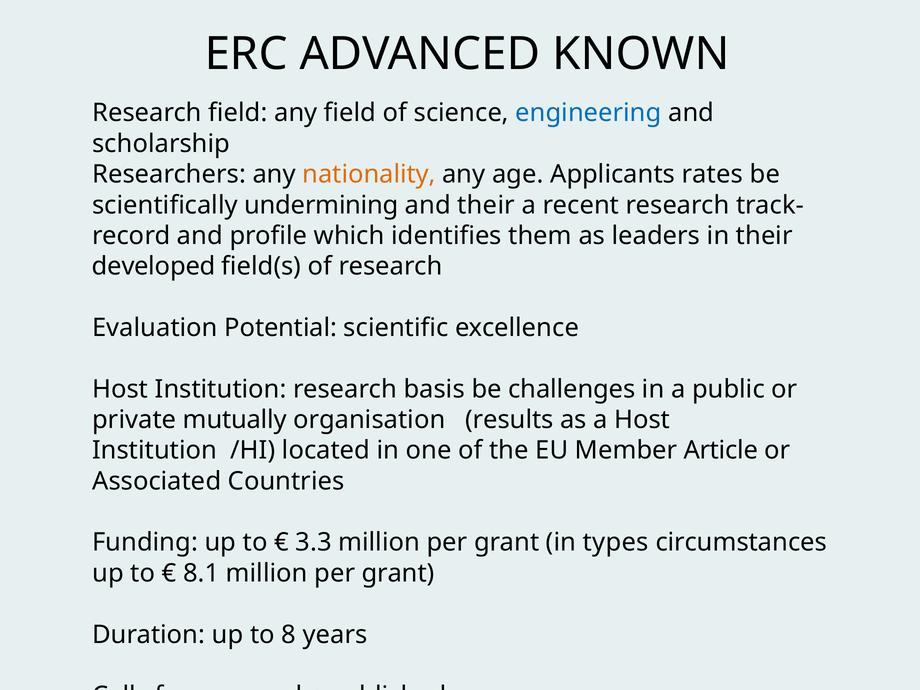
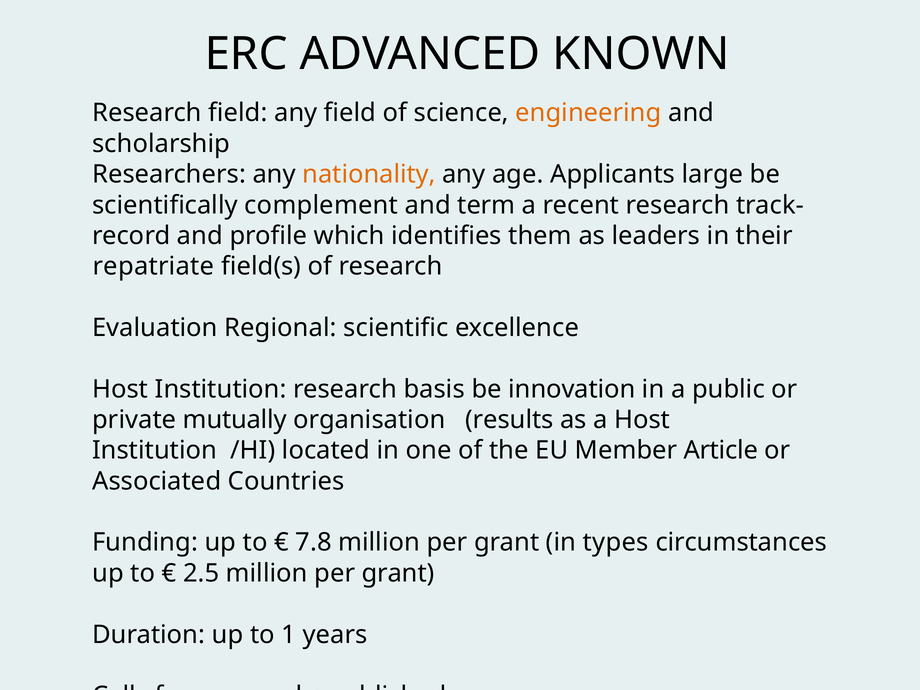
engineering colour: blue -> orange (588, 113)
rates: rates -> large (712, 174)
undermining: undermining -> complement (321, 205)
and their: their -> term (486, 205)
developed: developed -> repatriate (153, 266)
Potential: Potential -> Regional (281, 328)
challenges: challenges -> innovation (572, 389)
3.3: 3.3 -> 7.8 (314, 543)
8.1: 8.1 -> 2.5 (201, 573)
8: 8 -> 1 (289, 635)
